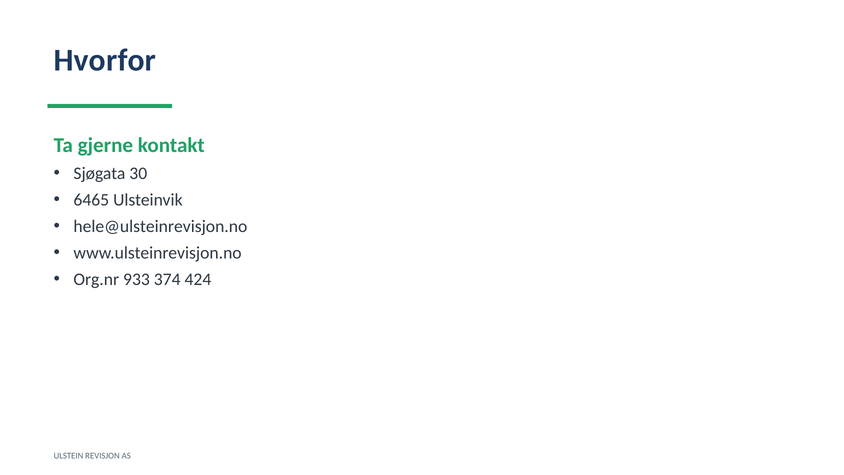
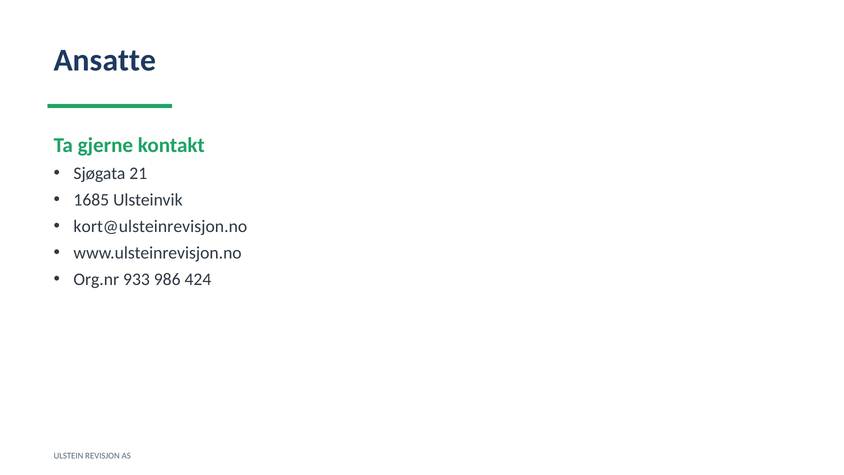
Hvorfor: Hvorfor -> Ansatte (105, 60)
30: 30 -> 21 (138, 174)
6465: 6465 -> 1685 (91, 200)
hele@ulsteinrevisjon.no: hele@ulsteinrevisjon.no -> kort@ulsteinrevisjon.no (160, 226)
374: 374 -> 986 (167, 279)
